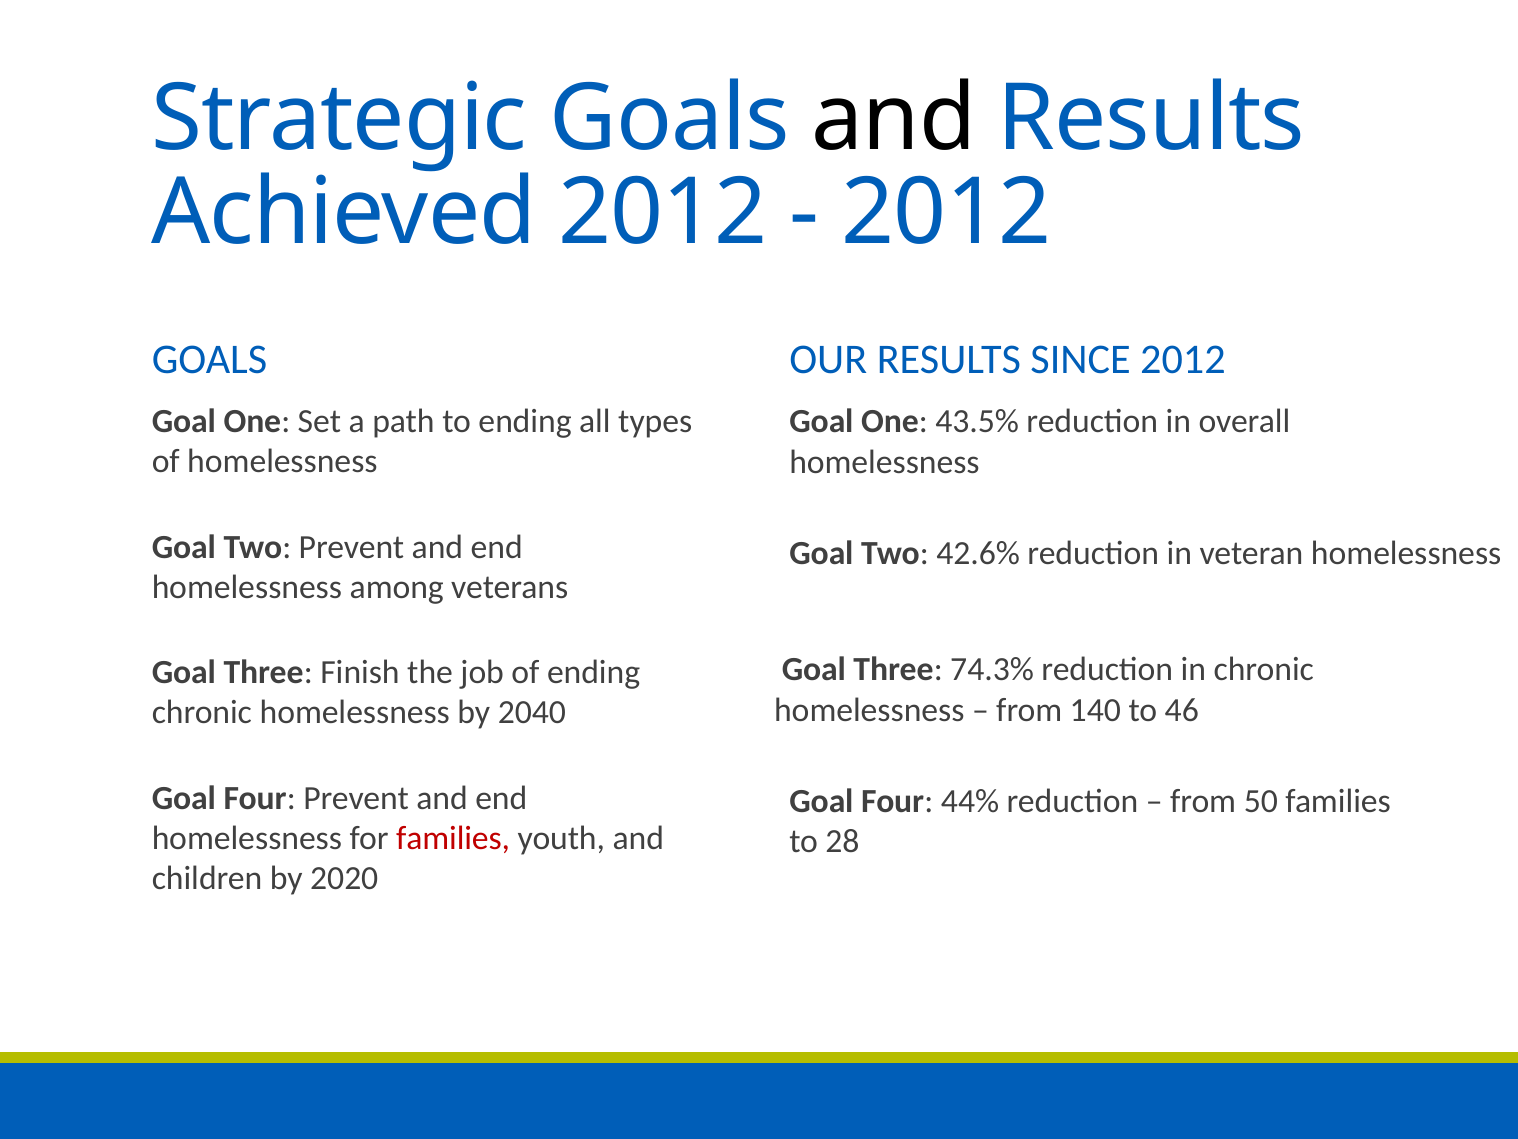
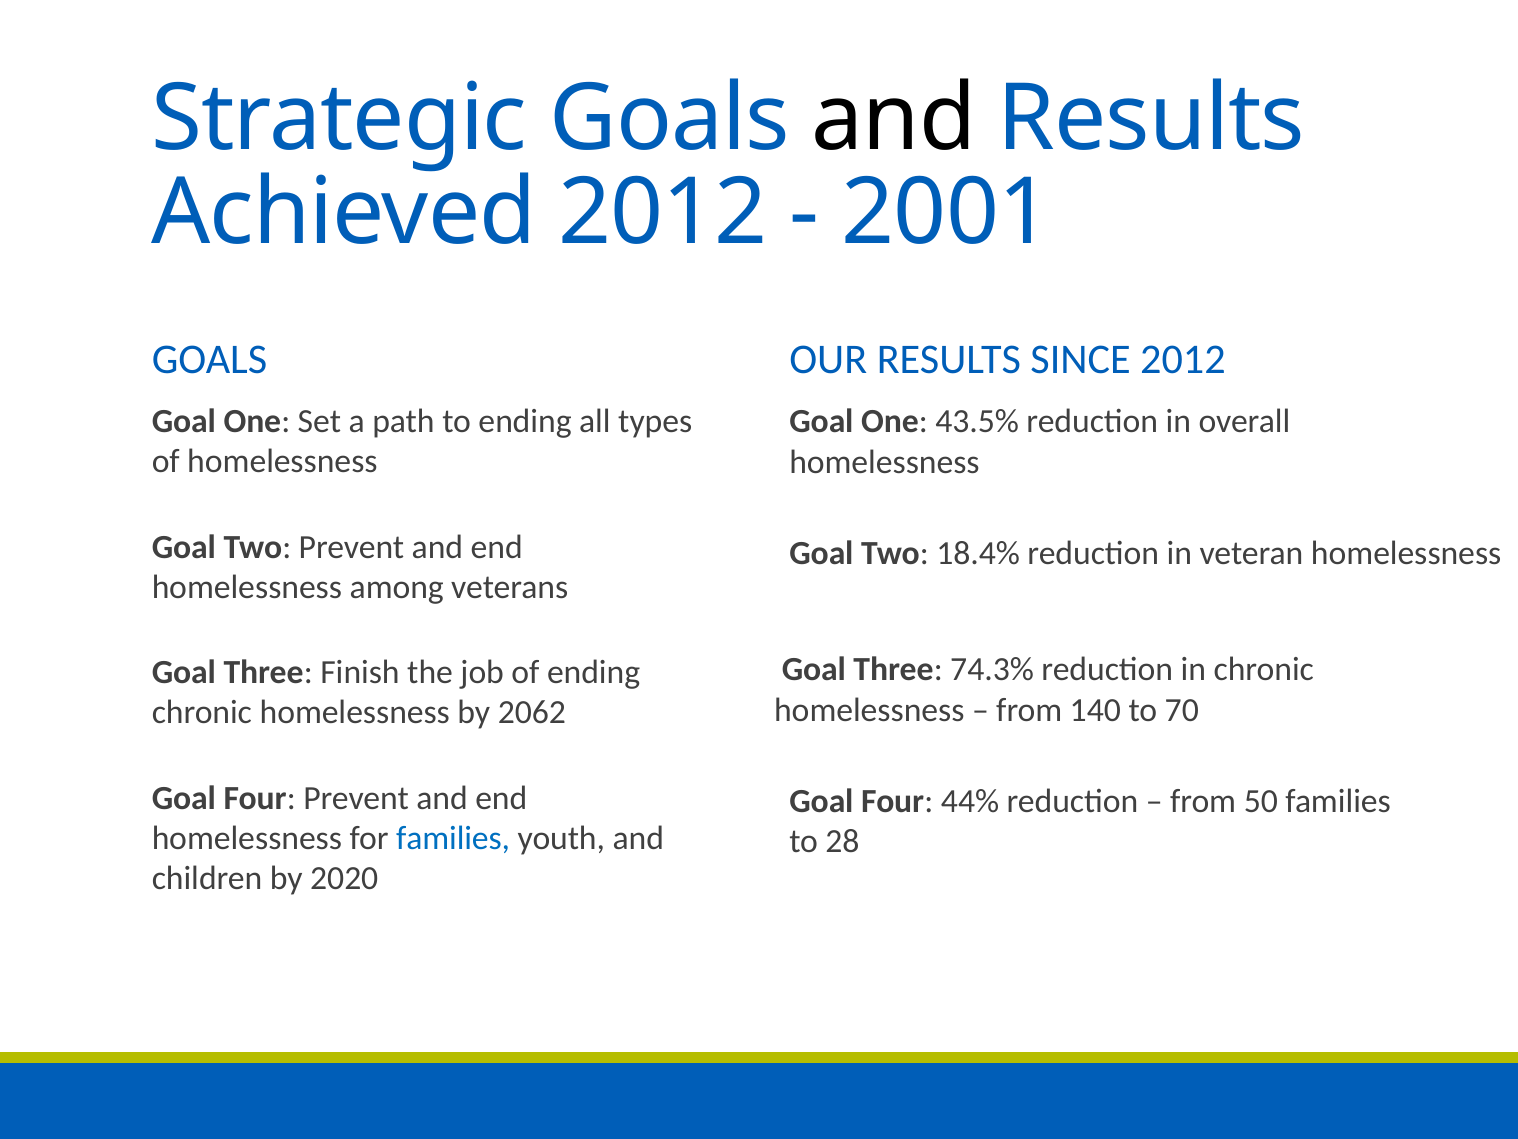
2012: 2012 -> 2001 (947, 213)
42.6%: 42.6% -> 18.4% (978, 553)
46: 46 -> 70 (1182, 710)
2040: 2040 -> 2062 (532, 712)
families colour: red -> blue (453, 838)
